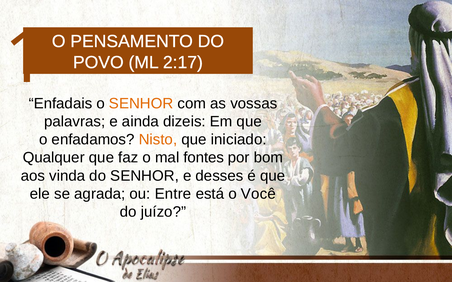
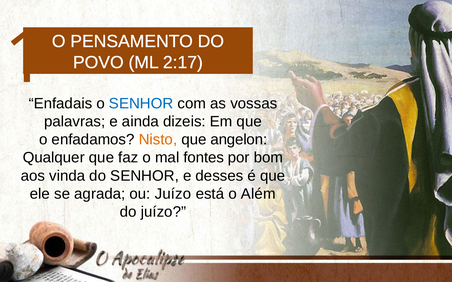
SENHOR colour: orange -> blue (141, 104)
iniciado: iniciado -> angelon (239, 140)
ou Entre: Entre -> Juízo (173, 194)
Você: Você -> Além (258, 194)
